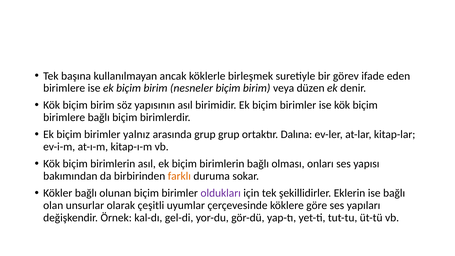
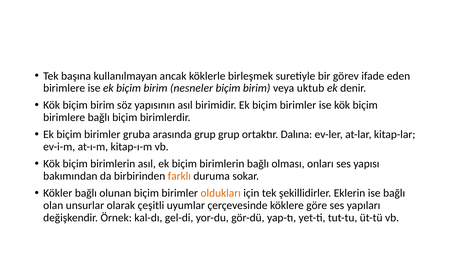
düzen: düzen -> uktub (311, 88)
yalnız: yalnız -> gruba (137, 135)
oldukları colour: purple -> orange (221, 193)
